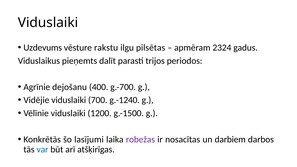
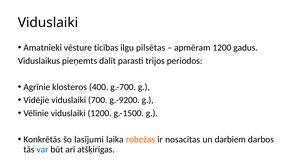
Uzdevums: Uzdevums -> Amatnieki (43, 48)
rakstu: rakstu -> ticības (106, 48)
apmēram 2324: 2324 -> 1200 (222, 48)
dejošanu: dejošanu -> klosteros (70, 87)
g.-1240: g.-1240 -> g.-9200 (125, 100)
robežas colour: purple -> orange (140, 139)
